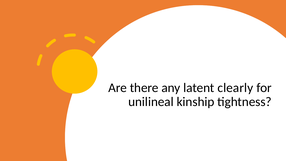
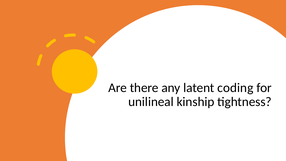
clearly: clearly -> coding (235, 88)
